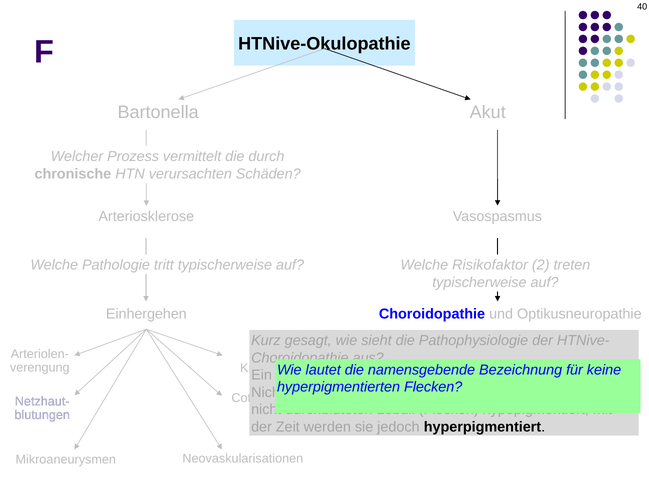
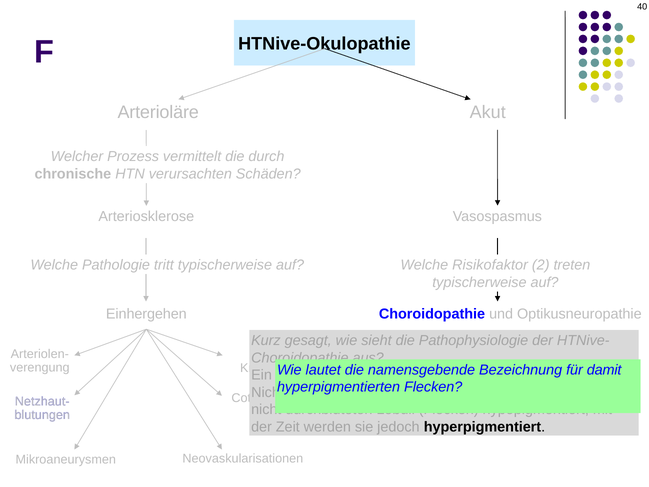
Bartonella: Bartonella -> Arterioläre (158, 112)
keine: keine -> damit (604, 370)
